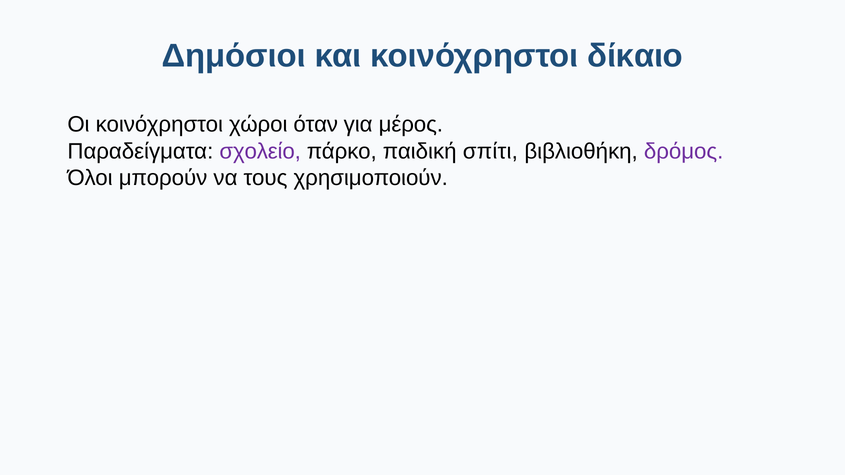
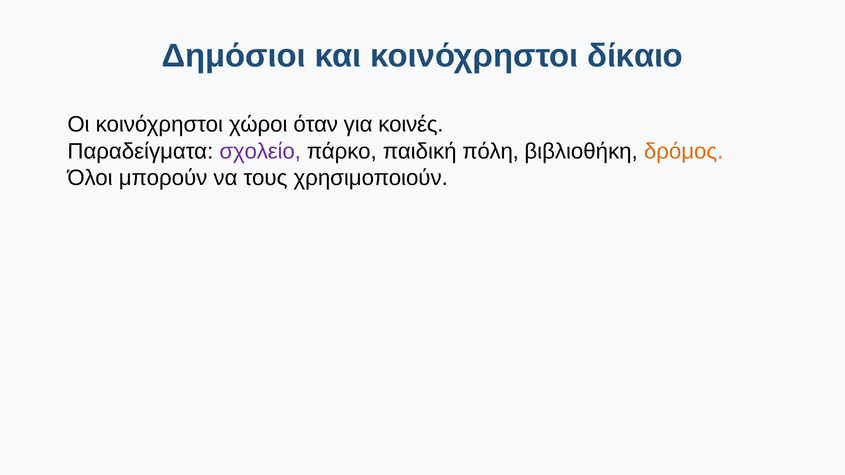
μέρος: μέρος -> κοινές (411, 125)
σπίτι: σπίτι -> πόλη (491, 151)
δρόμος colour: purple -> orange (684, 151)
